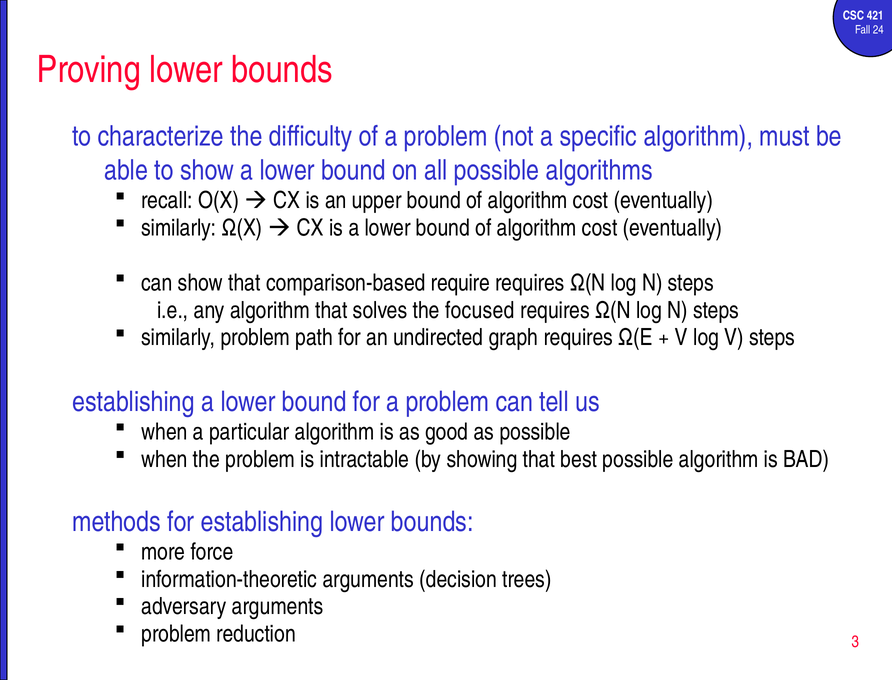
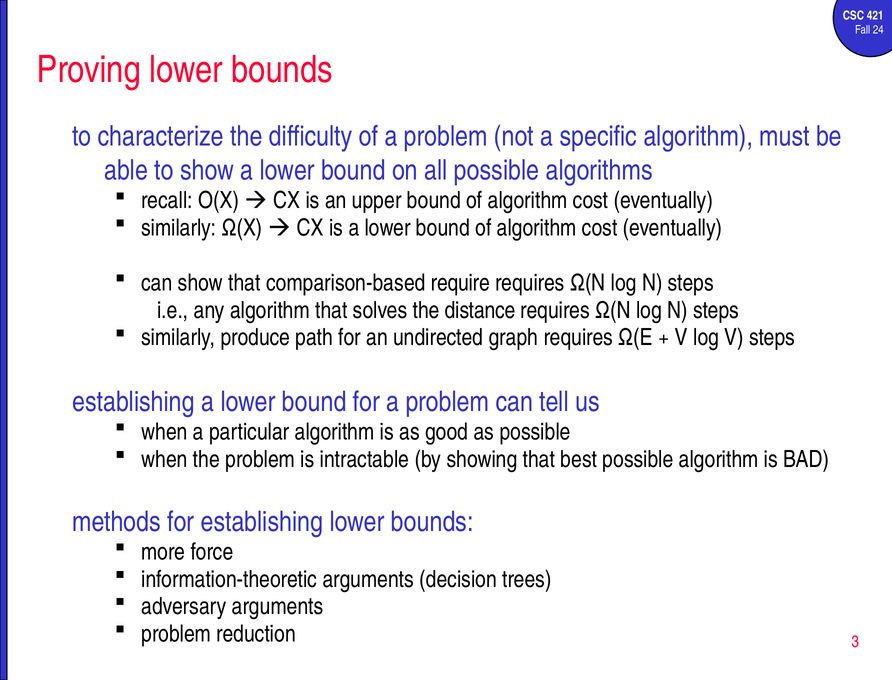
focused: focused -> distance (480, 310)
similarly problem: problem -> produce (255, 338)
